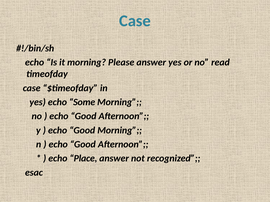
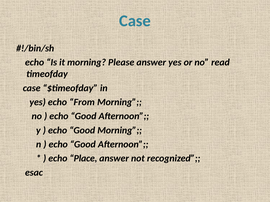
Some: Some -> From (82, 102)
